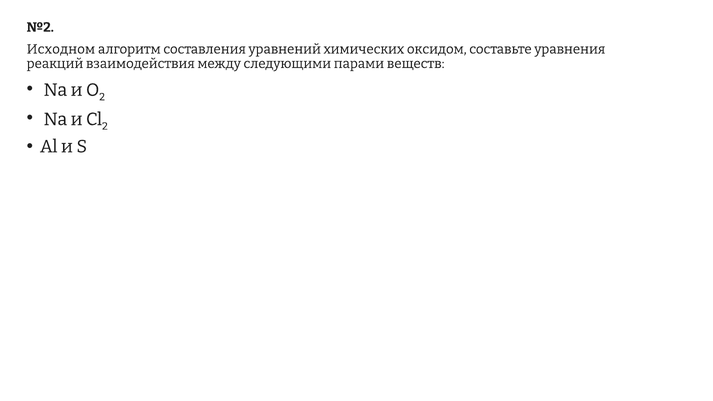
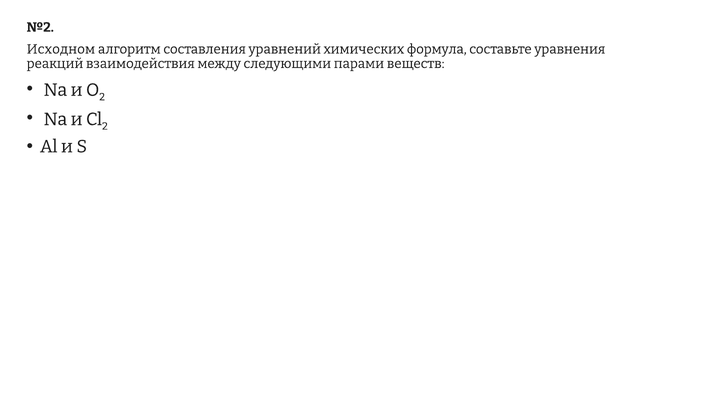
оксидом: оксидом -> формула (437, 49)
